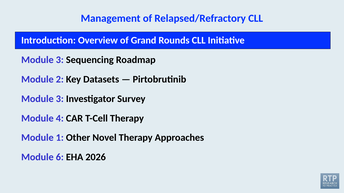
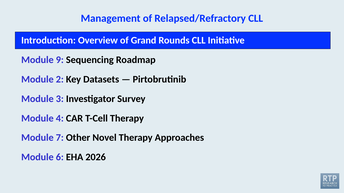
3: 3 -> 9 (60, 60)
1: 1 -> 7 (60, 138)
